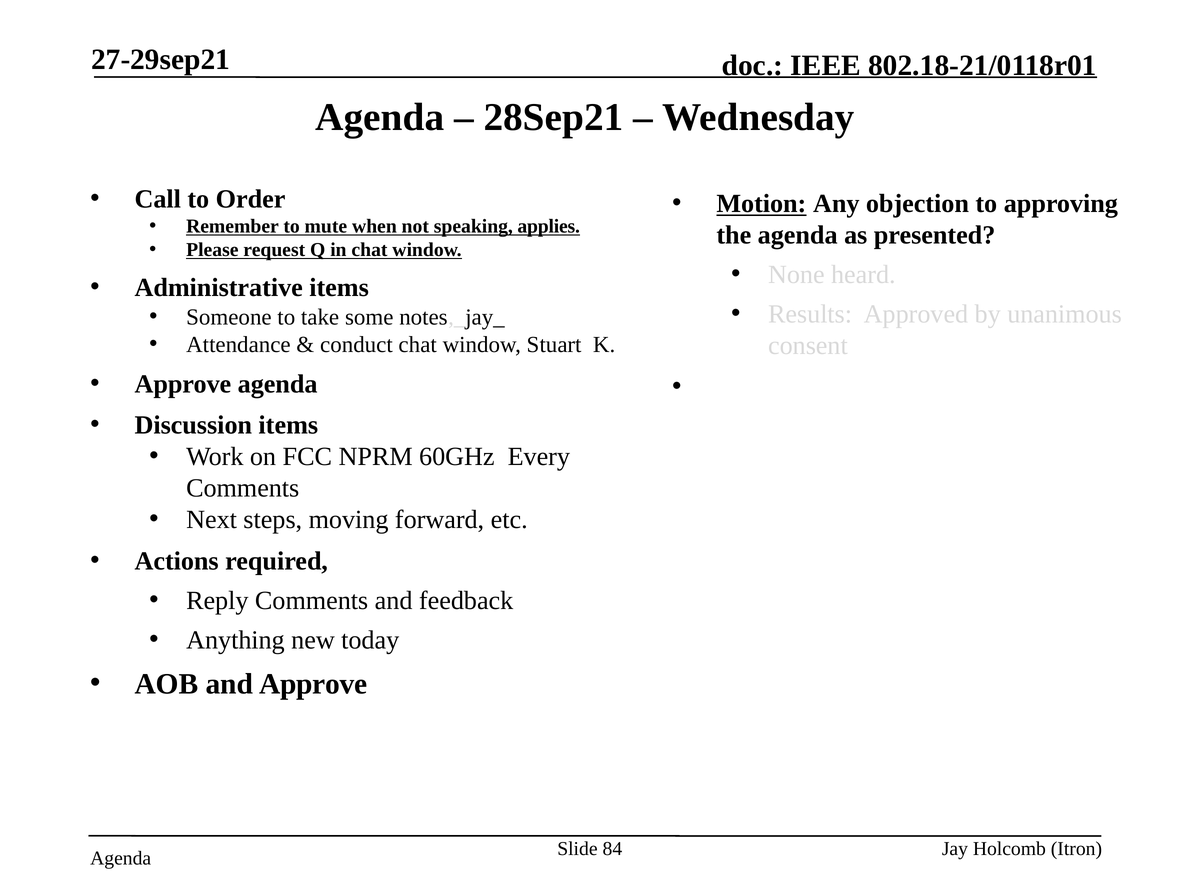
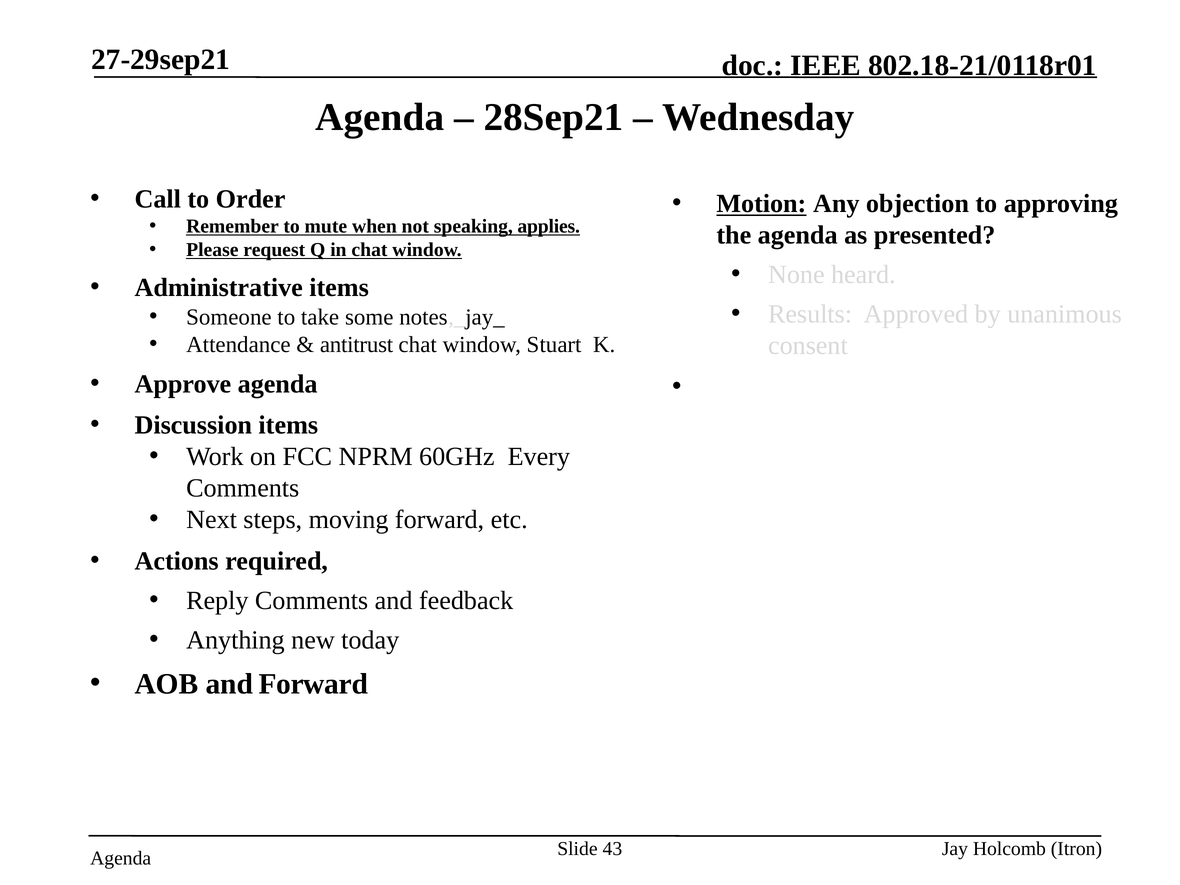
conduct: conduct -> antitrust (357, 344)
and Approve: Approve -> Forward (313, 684)
84: 84 -> 43 (612, 849)
